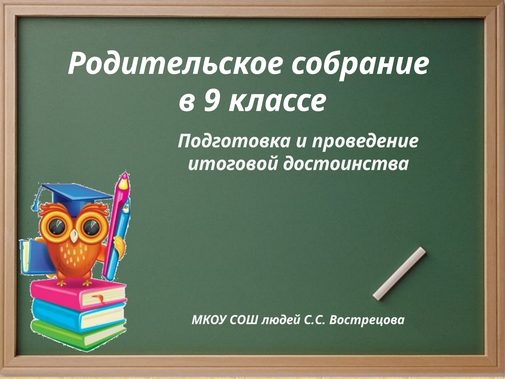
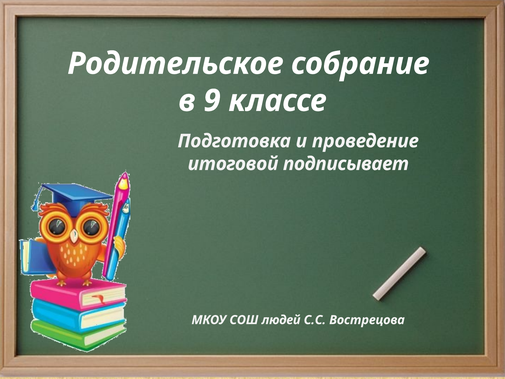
достоинства: достоинства -> подписывает (346, 164)
